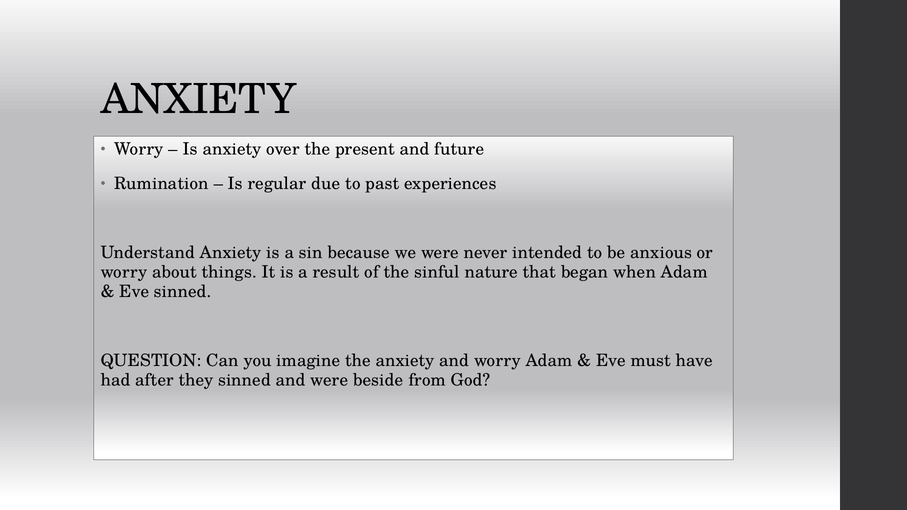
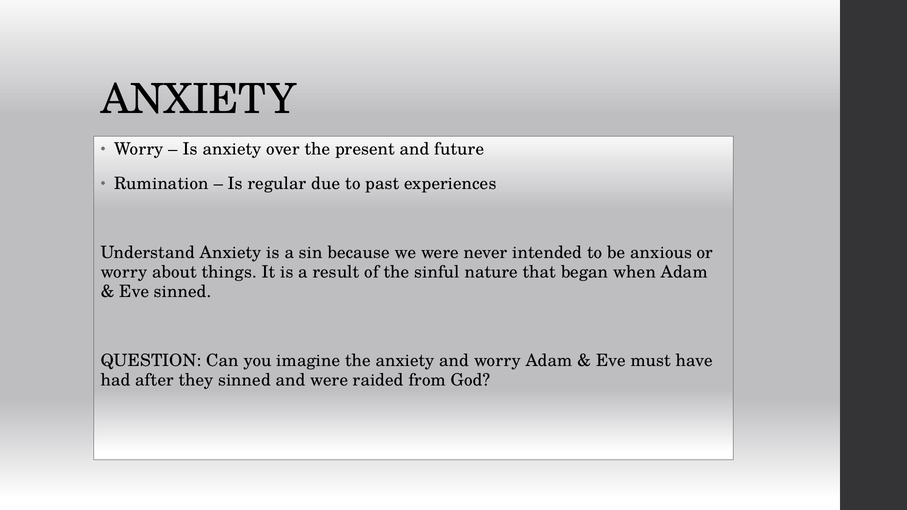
beside: beside -> raided (378, 380)
